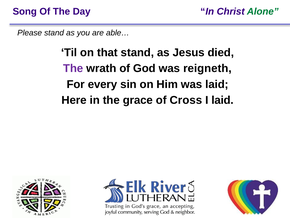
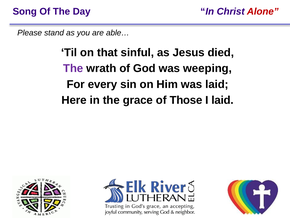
Alone colour: green -> red (263, 12)
that stand: stand -> sinful (137, 53)
reigneth: reigneth -> weeping (207, 68)
Cross: Cross -> Those (186, 100)
